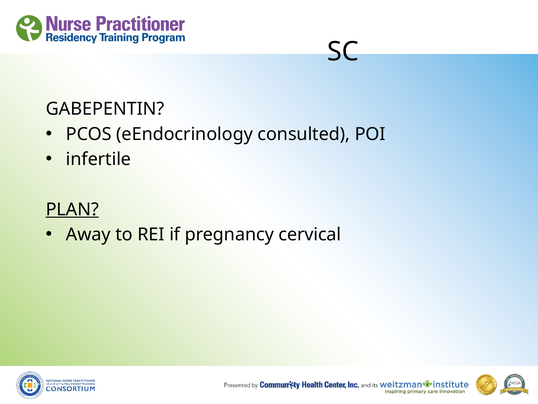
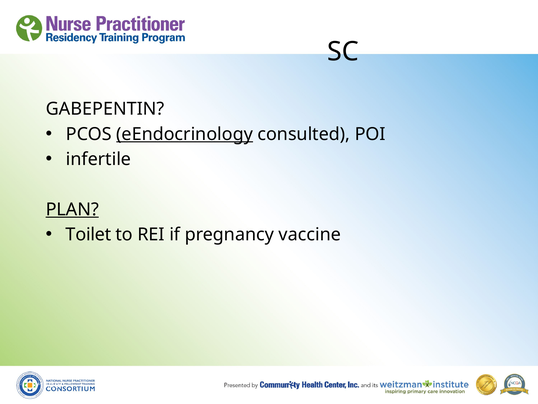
eEndocrinology underline: none -> present (185, 134)
Away: Away -> Toilet (88, 234)
cervical: cervical -> vaccine (310, 234)
